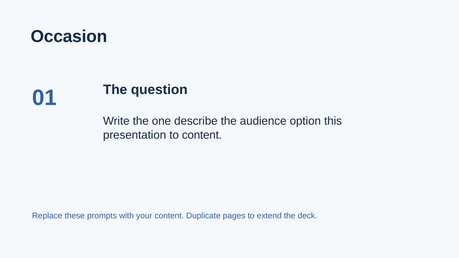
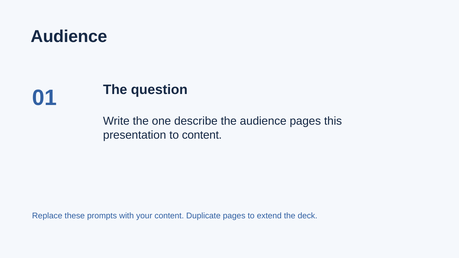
Occasion: Occasion -> Audience (69, 37)
audience option: option -> pages (305, 121)
